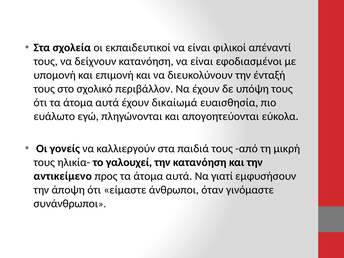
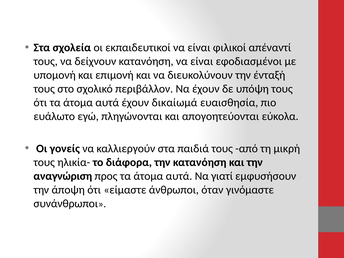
γαλουχεί: γαλουχεί -> διάφορα (129, 162)
αντικείμενο: αντικείμενο -> αναγνώριση (63, 176)
